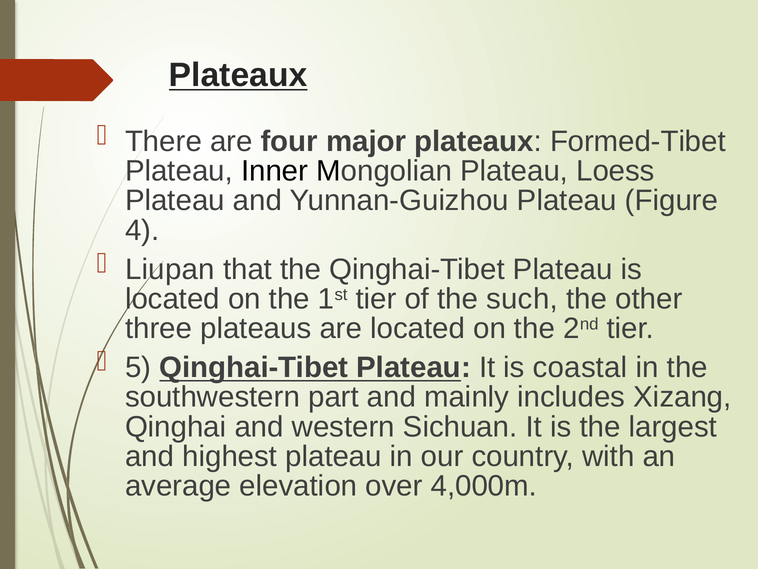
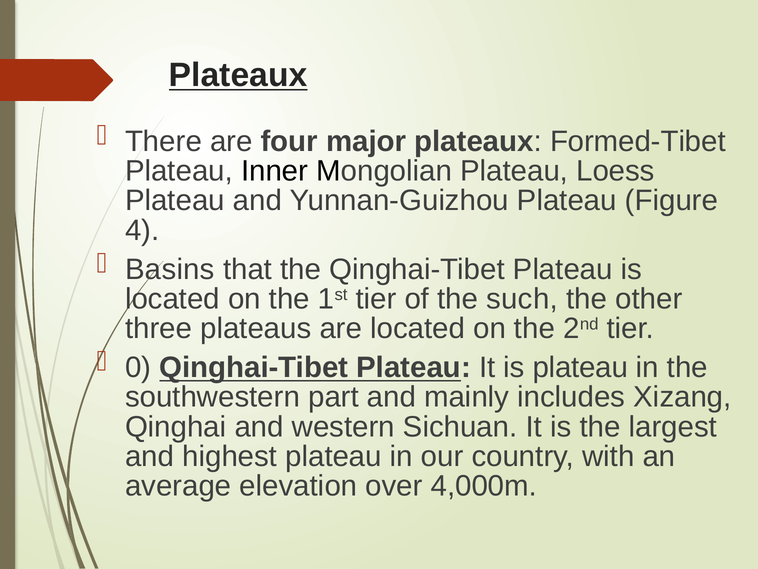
Liupan: Liupan -> Basins (170, 269)
5: 5 -> 0 (138, 367)
is coastal: coastal -> plateau (580, 367)
